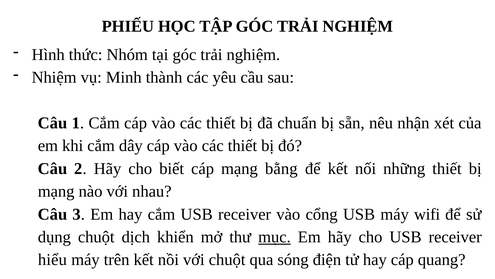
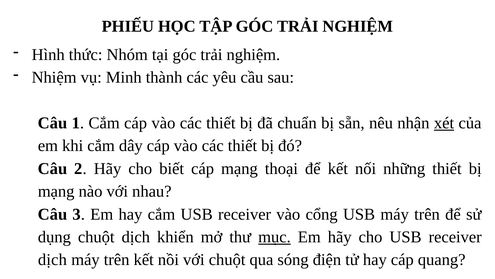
xét underline: none -> present (444, 123)
bằng: bằng -> thoại (281, 168)
USB máy wifi: wifi -> trên (427, 214)
hiểu: hiểu -> dịch (52, 259)
